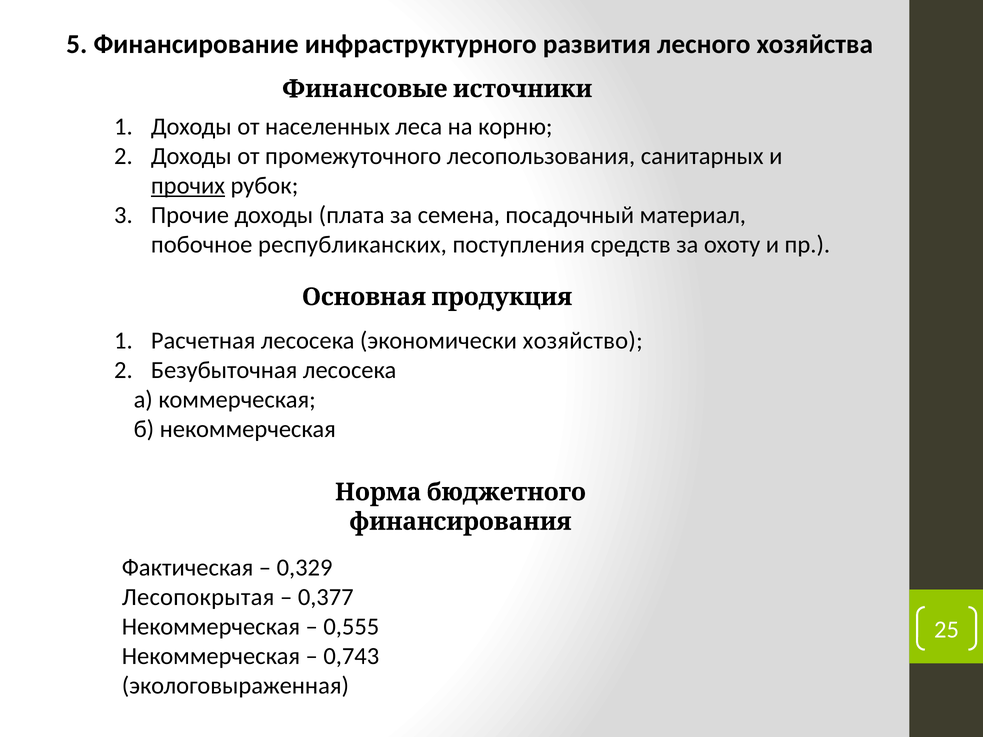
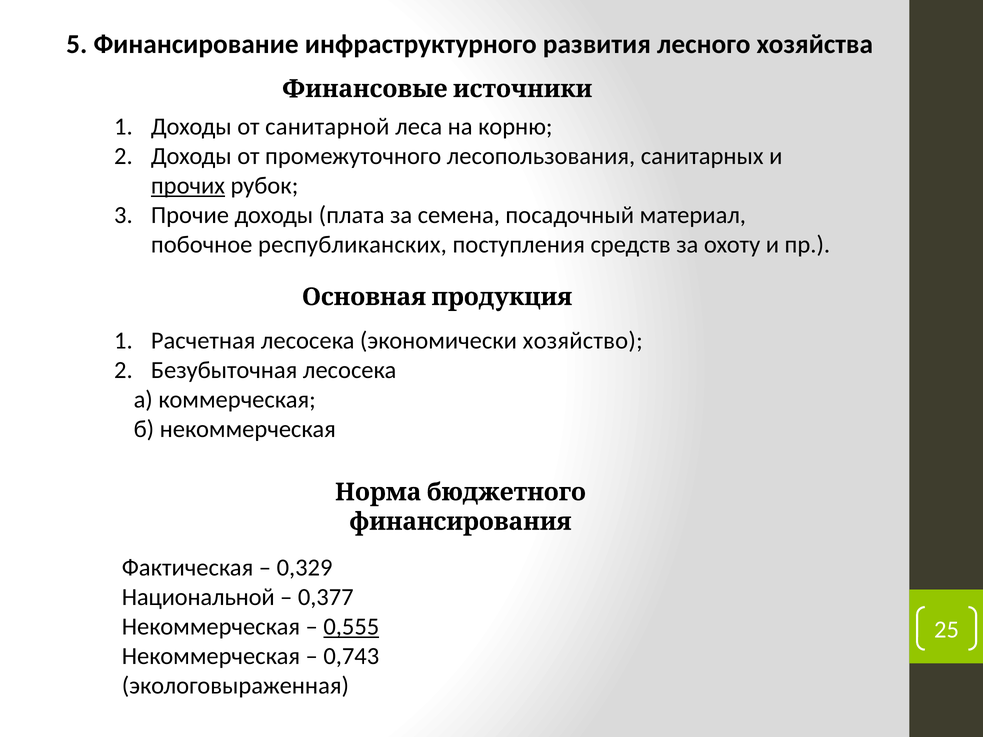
населенных: населенных -> санитарной (327, 127)
Лесопокрытая: Лесопокрытая -> Национальной (198, 597)
0,555 underline: none -> present (351, 627)
